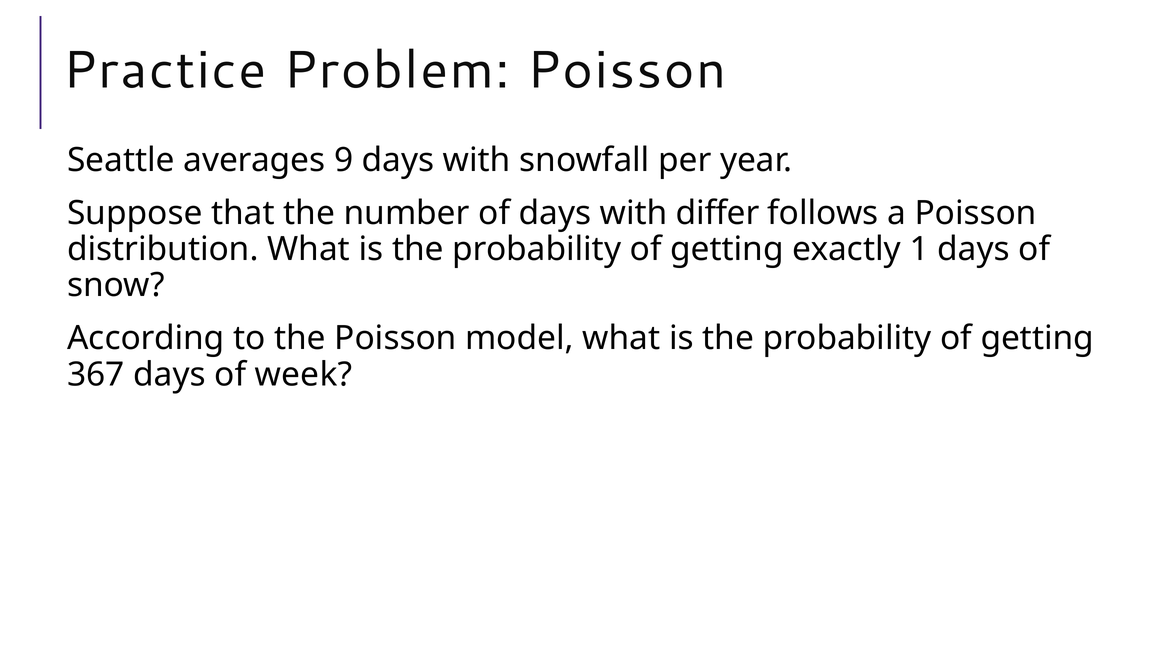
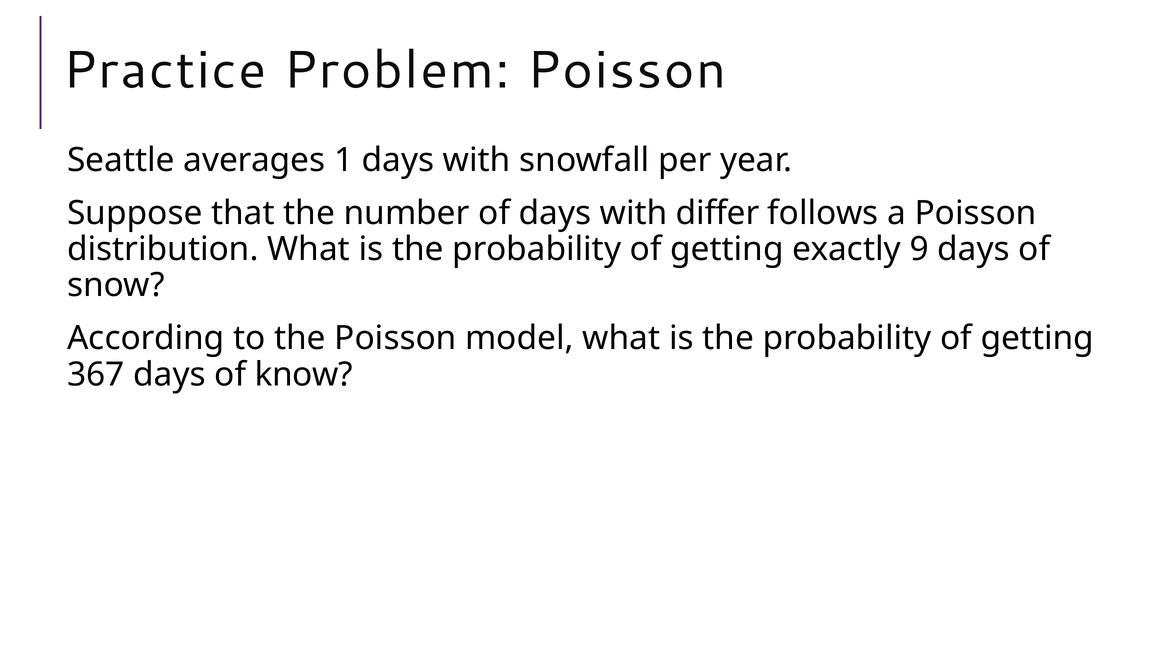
9: 9 -> 1 (344, 160)
1: 1 -> 9 (919, 249)
week: week -> know (304, 375)
